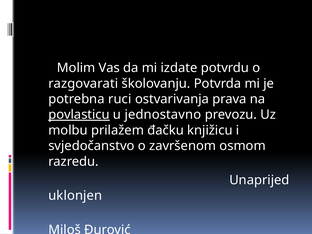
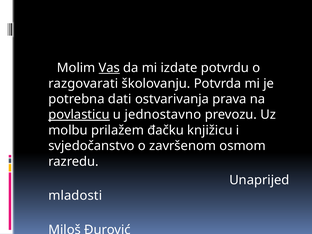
Vas underline: none -> present (109, 68)
ruci: ruci -> dati (120, 99)
uklonjen: uklonjen -> mladosti (75, 196)
